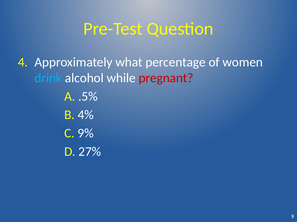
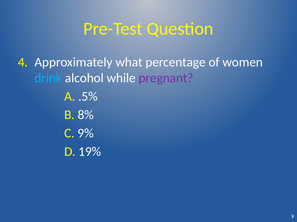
pregnant colour: red -> purple (166, 78)
4%: 4% -> 8% (86, 115)
27%: 27% -> 19% (90, 152)
